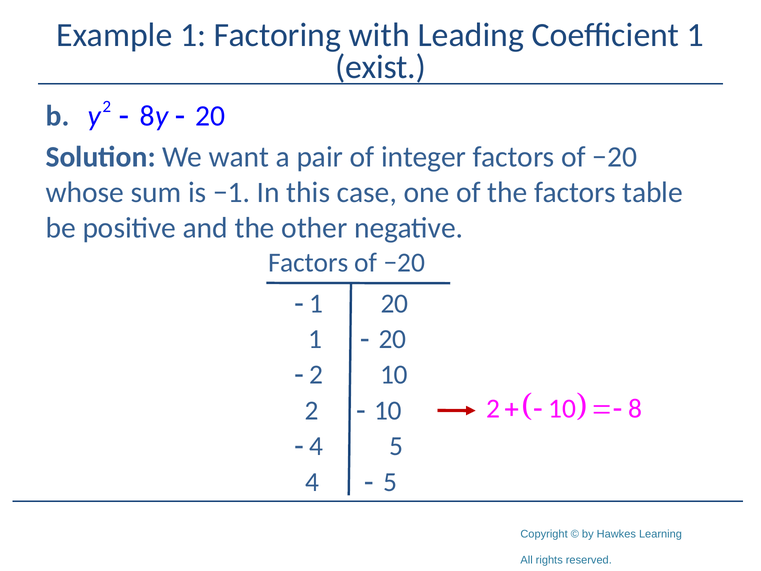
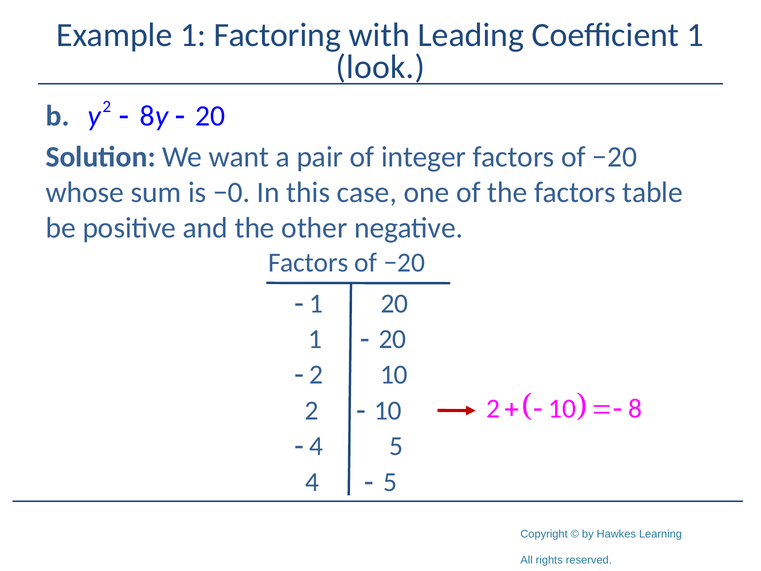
exist: exist -> look (380, 67)
−1: −1 -> −0 (232, 192)
